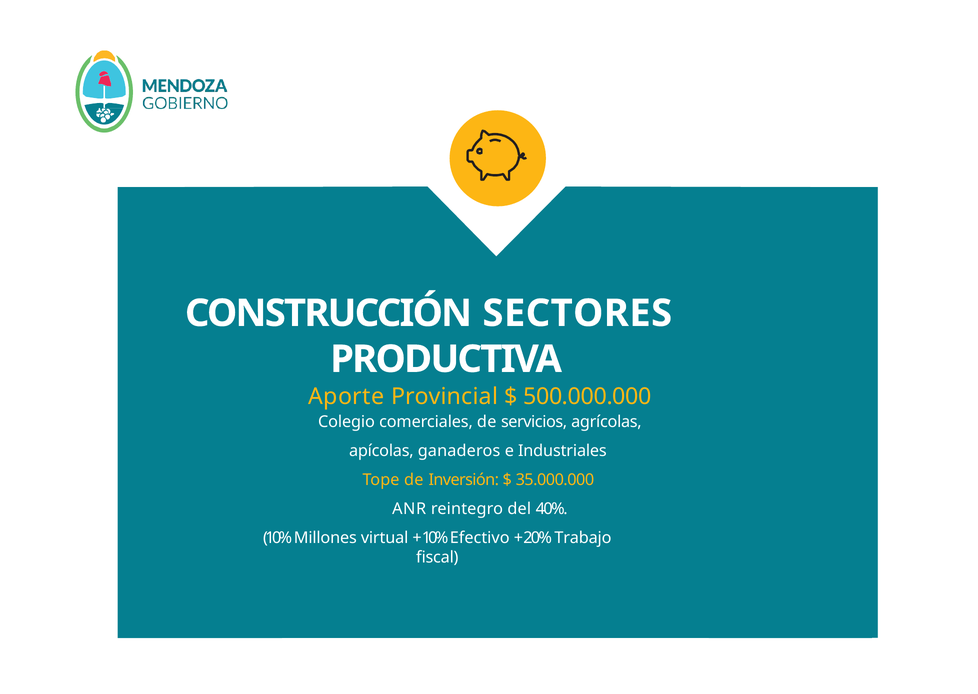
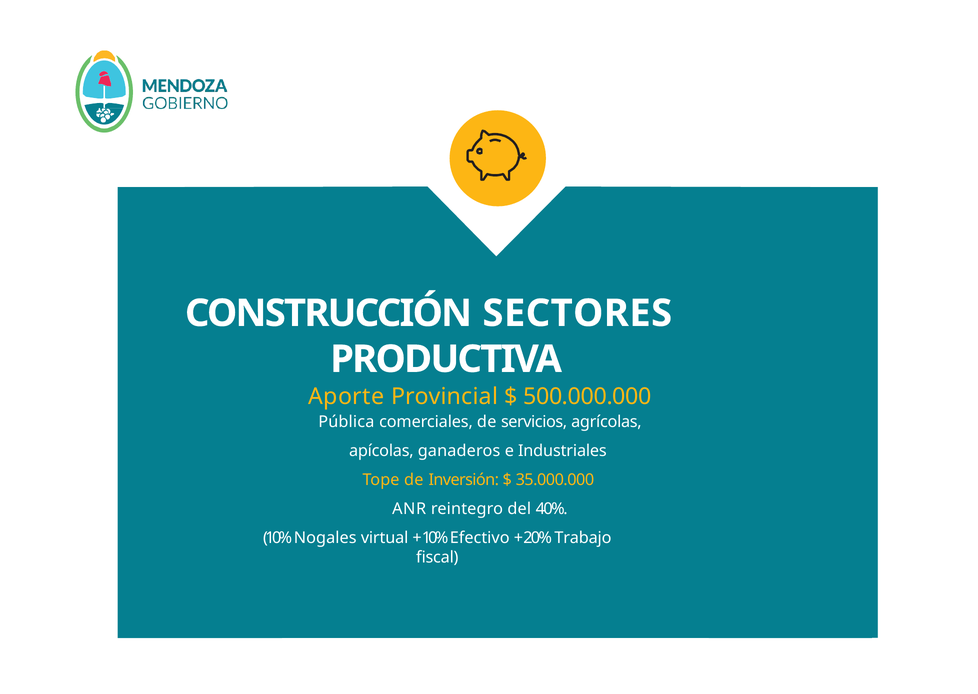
Colegio: Colegio -> Pública (346, 422)
Millones: Millones -> Nogales (325, 538)
